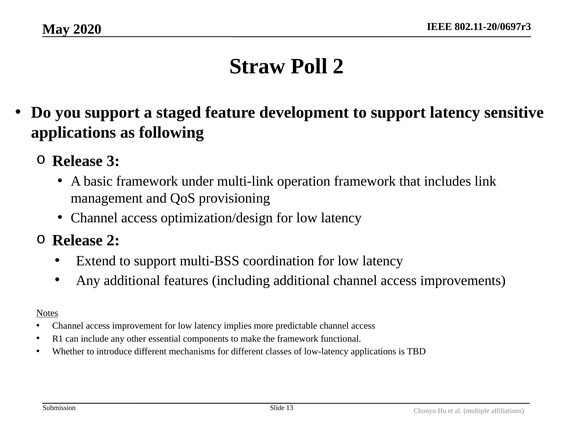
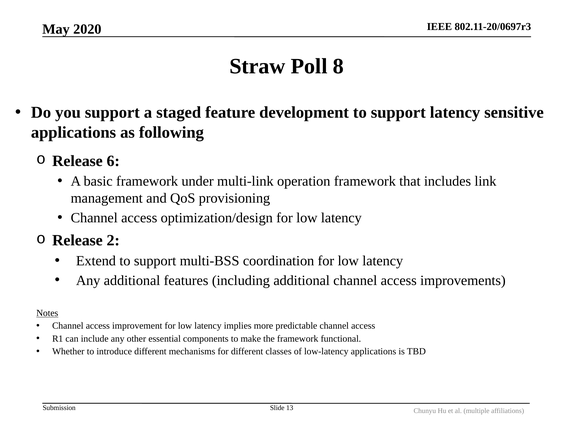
Poll 2: 2 -> 8 (338, 66)
3: 3 -> 6 (113, 161)
